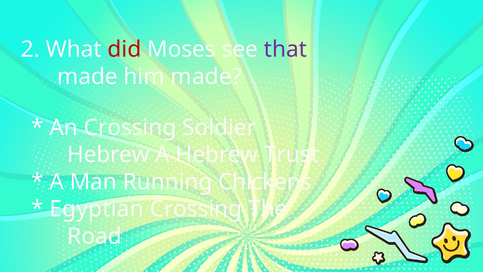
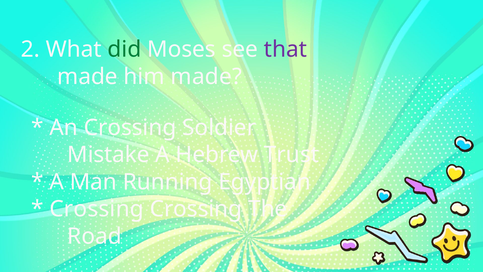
did colour: red -> green (124, 49)
Hebrew: Hebrew -> Mistake (108, 155)
Chickens: Chickens -> Egyptian (265, 182)
Egyptian: Egyptian -> Crossing (97, 209)
